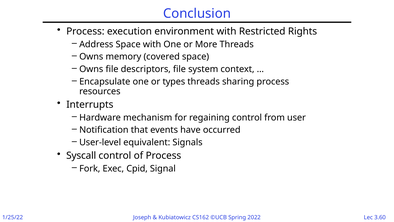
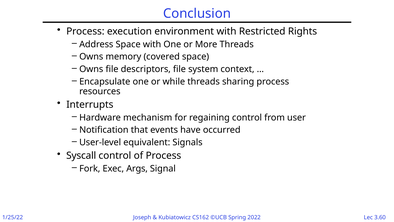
types: types -> while (174, 82)
Cpid: Cpid -> Args (137, 168)
